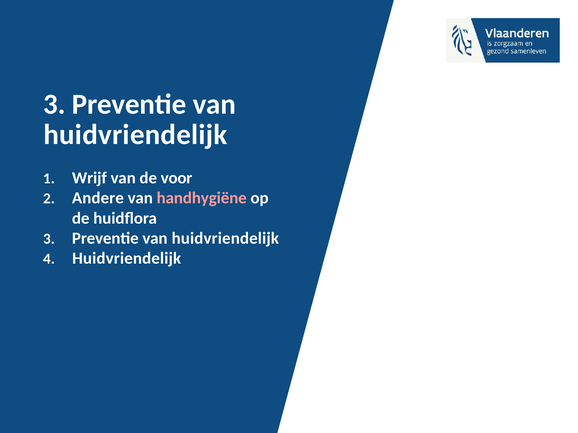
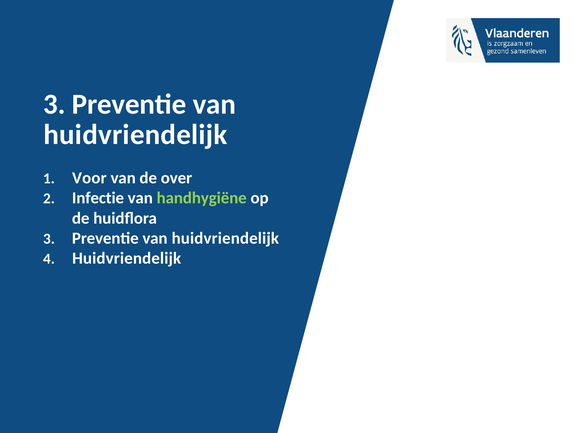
Wrijf: Wrijf -> Voor (89, 178)
voor: voor -> over (176, 178)
Andere: Andere -> Infectie (98, 198)
handhygiëne colour: pink -> light green (202, 198)
